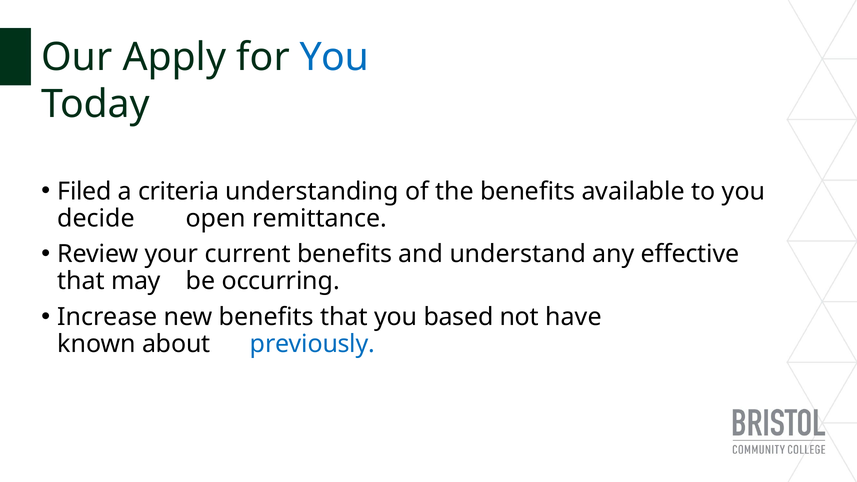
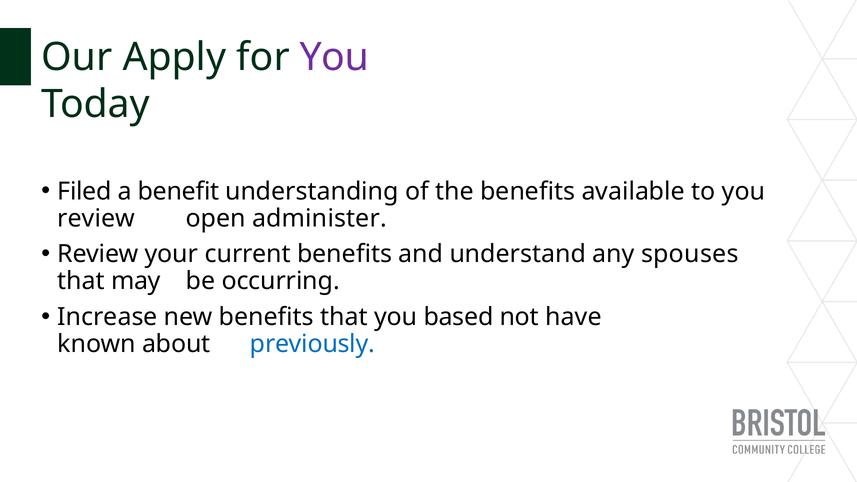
You colour: blue -> purple (334, 57)
criteria: criteria -> benefit (179, 191)
decide: decide -> review (96, 218)
remittance: remittance -> administer (319, 218)
effective: effective -> spouses (690, 254)
